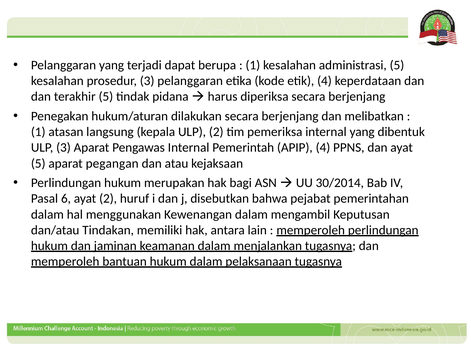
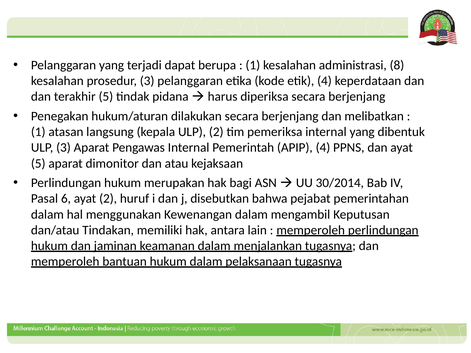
administrasi 5: 5 -> 8 (397, 65)
pegangan: pegangan -> dimonitor (112, 163)
